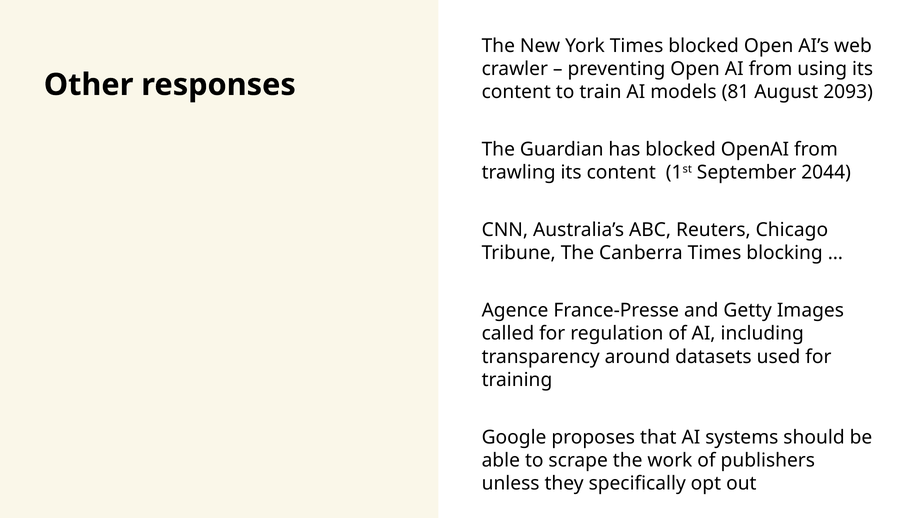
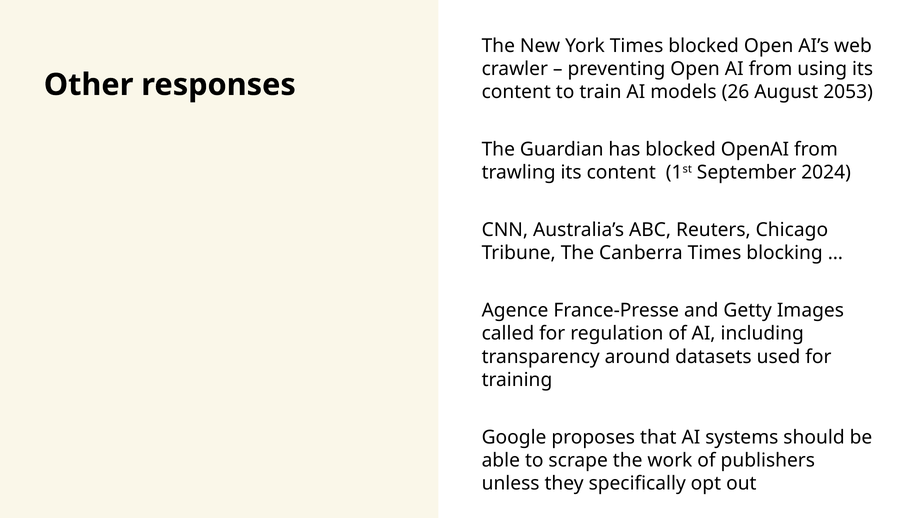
81: 81 -> 26 (735, 92)
2093: 2093 -> 2053 (848, 92)
2044: 2044 -> 2024 (826, 172)
